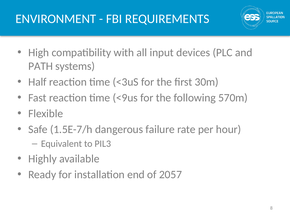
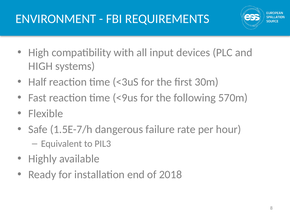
PATH: PATH -> HIGH (41, 66)
2057: 2057 -> 2018 (171, 174)
